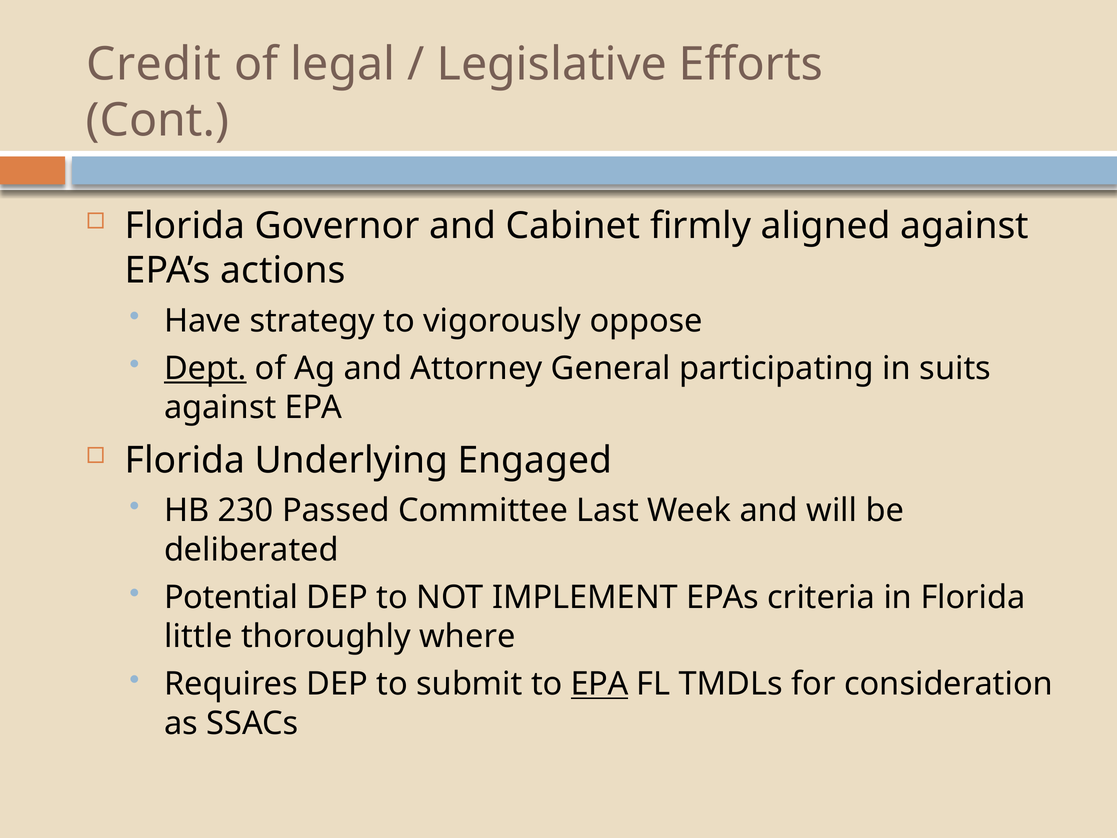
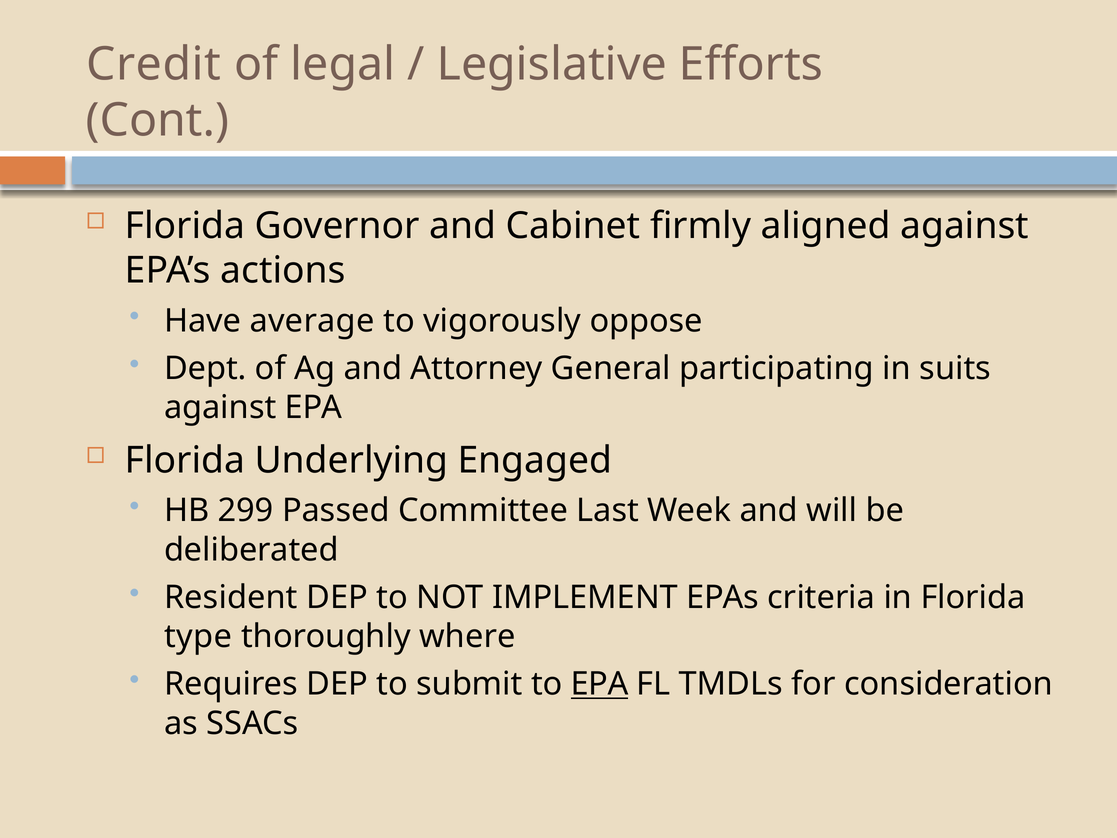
strategy: strategy -> average (312, 321)
Dept underline: present -> none (205, 368)
230: 230 -> 299 (246, 511)
Potential: Potential -> Resident (231, 597)
little: little -> type (198, 636)
